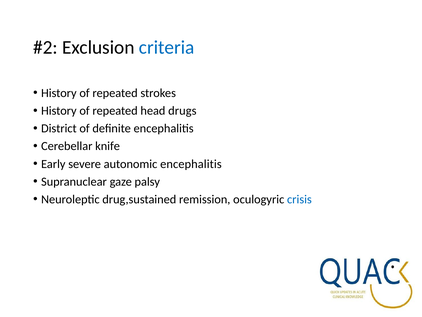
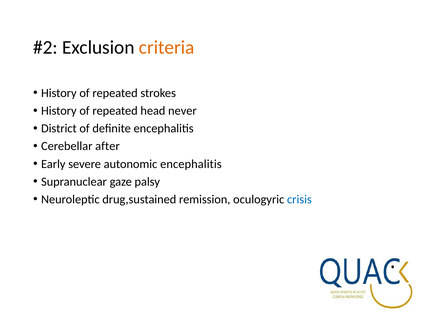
criteria colour: blue -> orange (167, 47)
drugs: drugs -> never (182, 111)
knife: knife -> after (108, 146)
